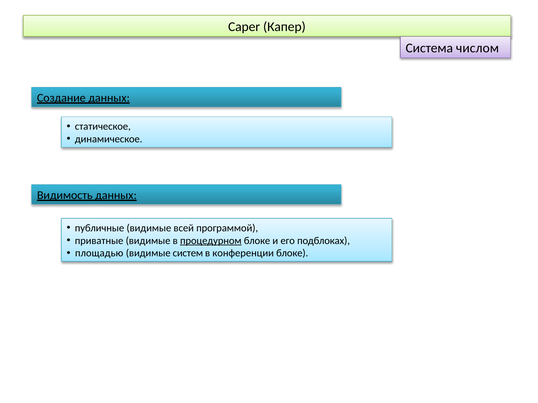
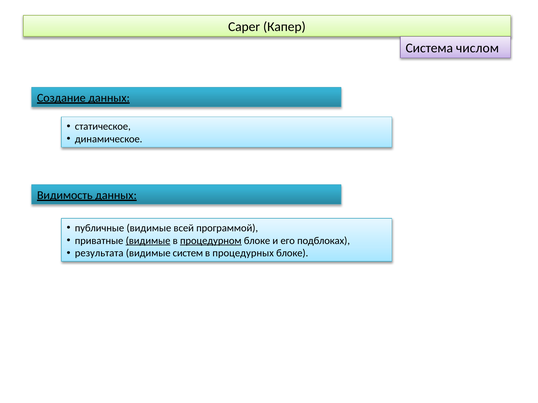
видимые underline: none -> present (148, 241)
площадью: площадью -> результата (99, 253)
конференции: конференции -> процедурных (243, 253)
